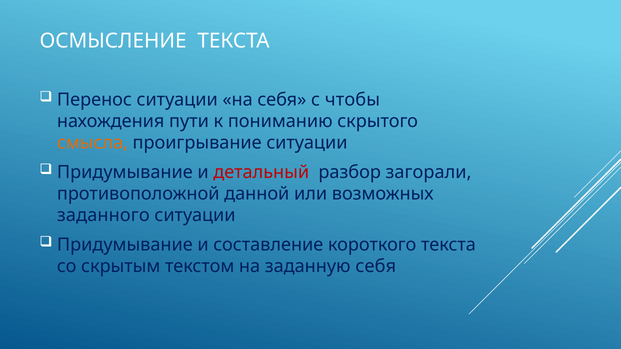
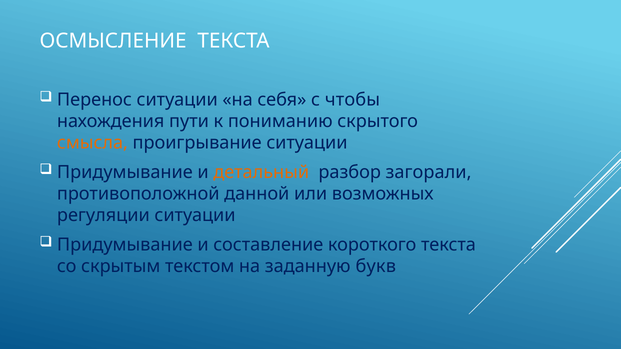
детальный colour: red -> orange (261, 172)
заданного: заданного -> регуляции (103, 216)
заданную себя: себя -> букв (376, 267)
